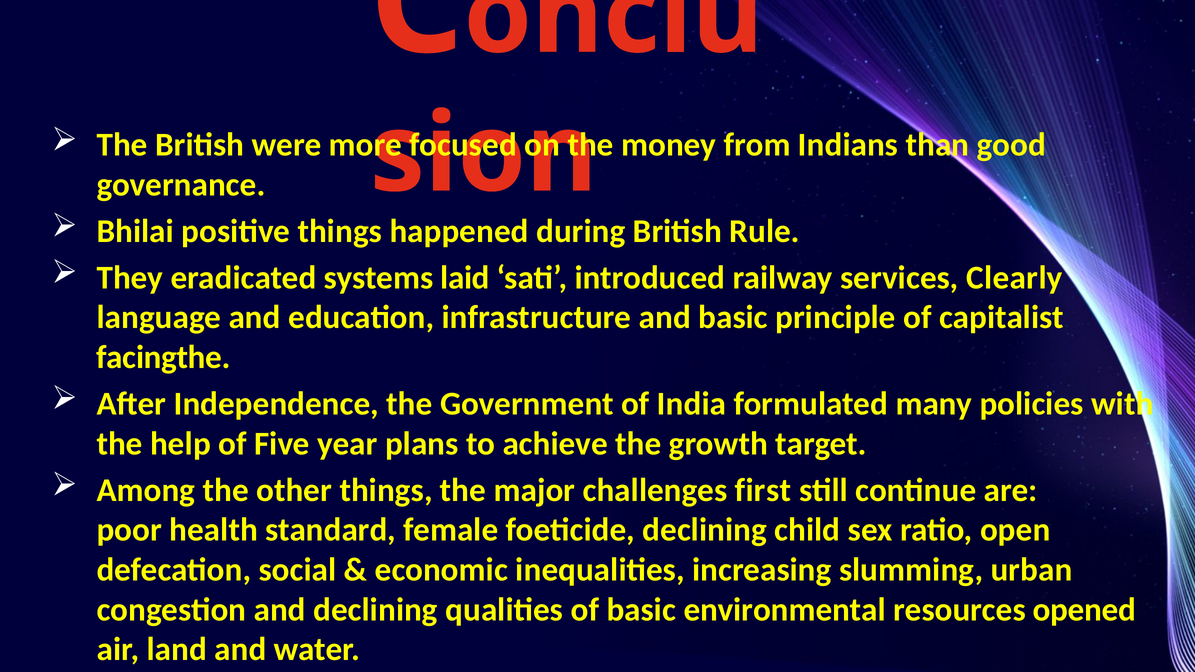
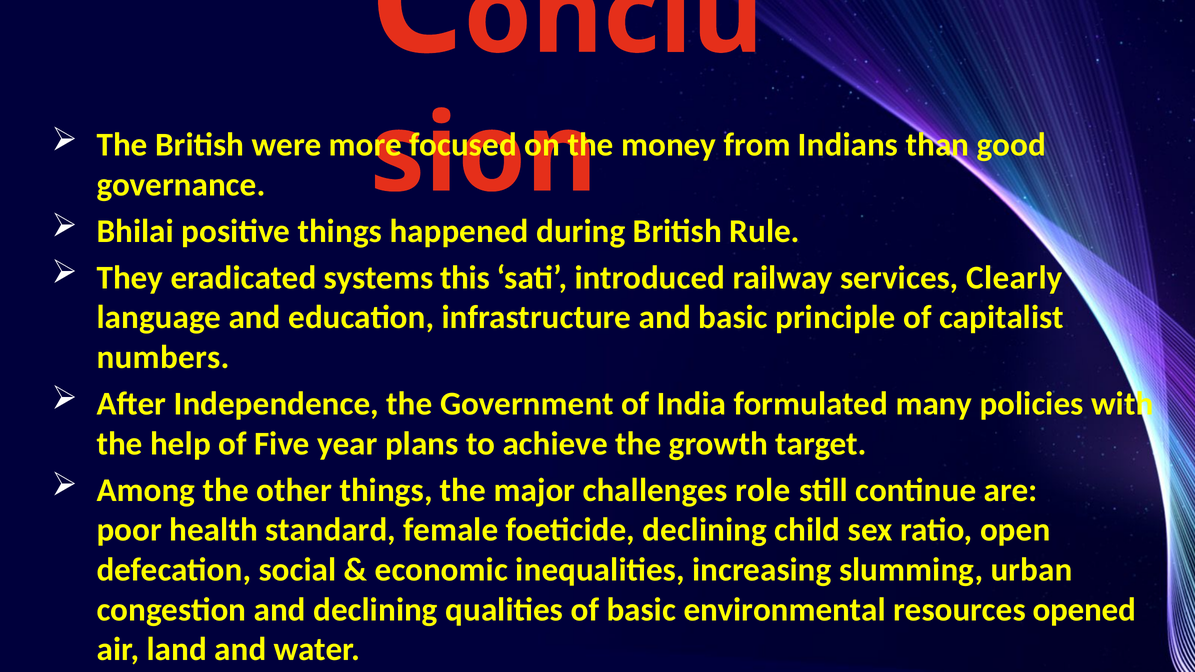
laid: laid -> this (465, 278)
facingthe: facingthe -> numbers (163, 357)
first: first -> role (763, 490)
